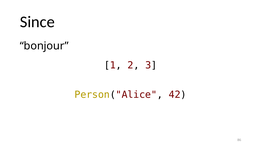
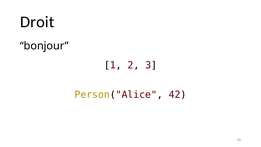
Since: Since -> Droit (37, 22)
